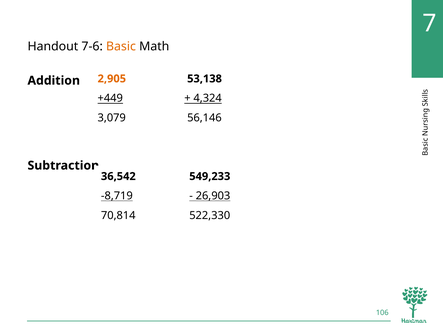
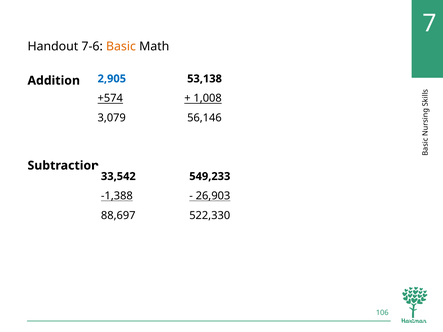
2,905 colour: orange -> blue (112, 79)
+449: +449 -> +574 (110, 98)
4,324: 4,324 -> 1,008 (208, 98)
36,542: 36,542 -> 33,542 (118, 176)
-8,719: -8,719 -> -1,388 (117, 196)
70,814: 70,814 -> 88,697 (118, 216)
